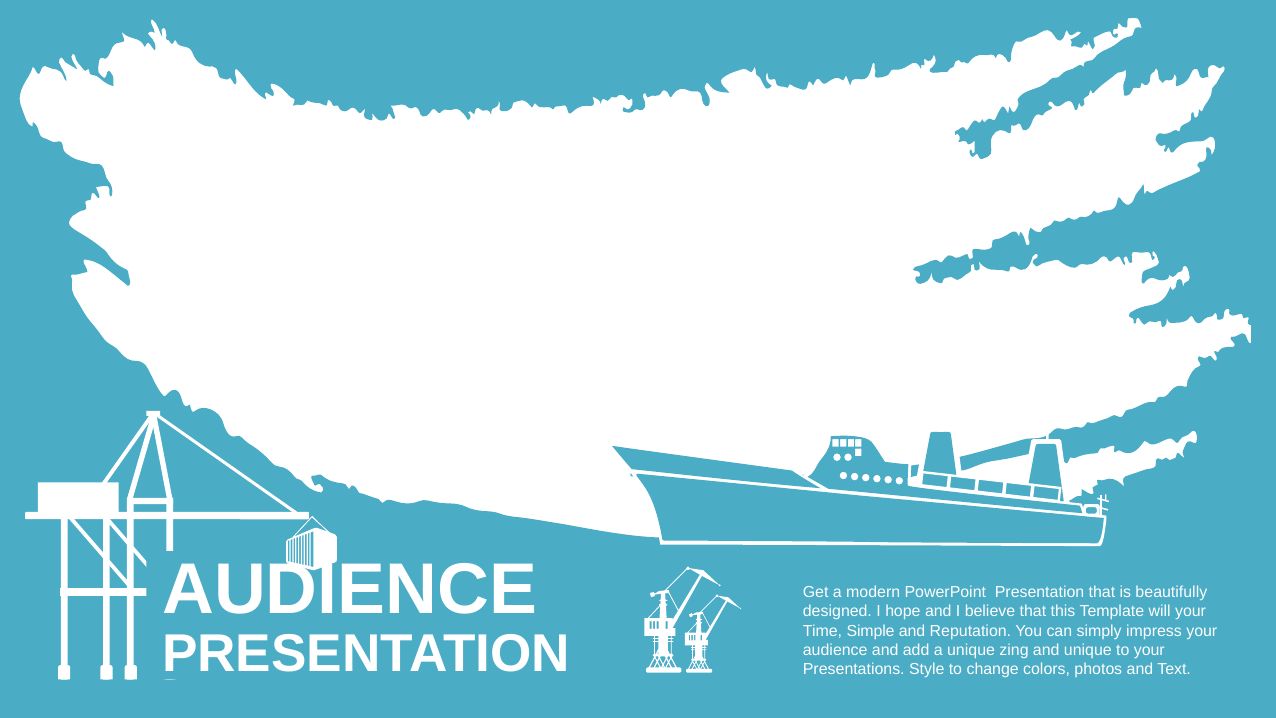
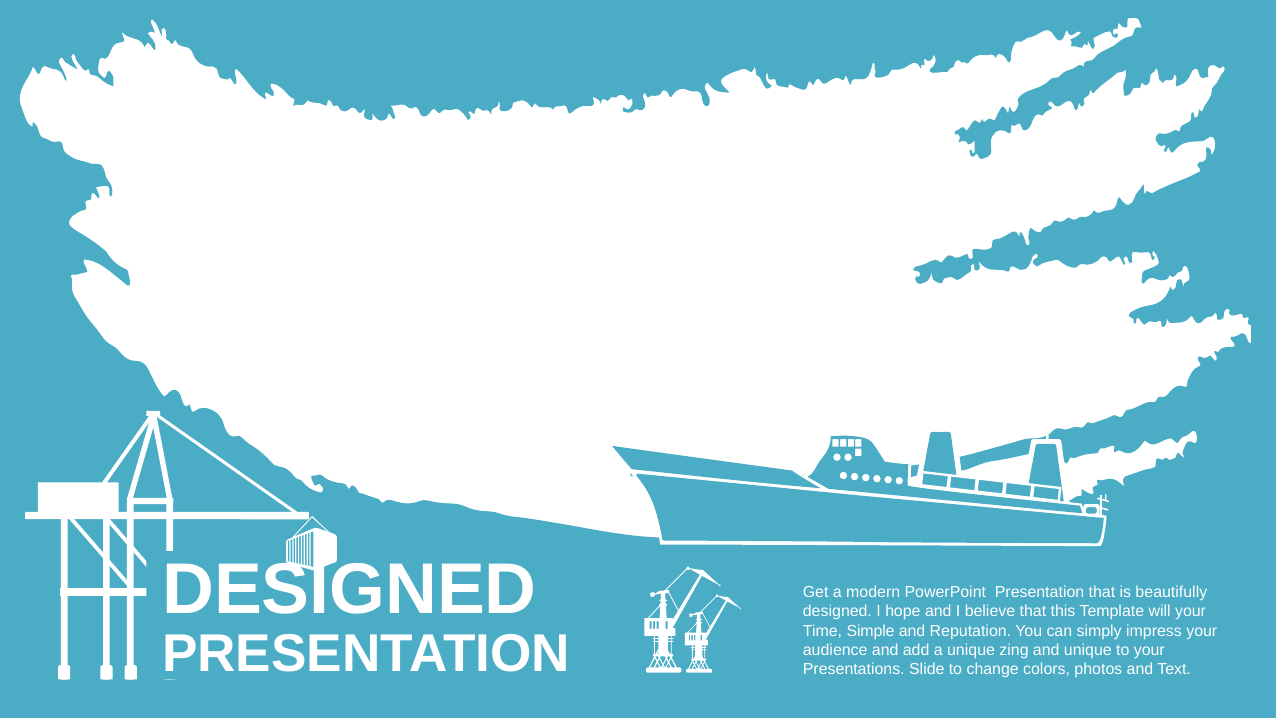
AUDIENCE: AUDIENCE -> DESIGNED (350, 590)
Style: Style -> Slide (927, 669)
